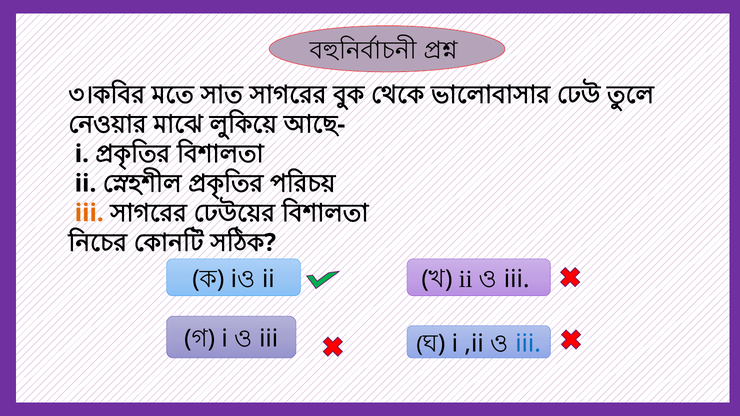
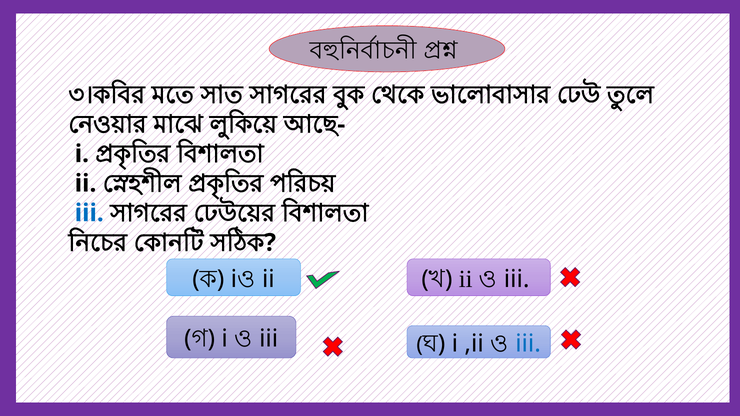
iii colour: orange -> blue (89, 213)
